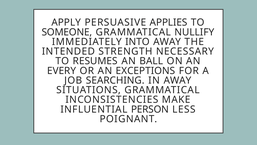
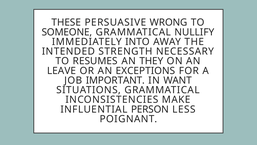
APPLY: APPLY -> THESE (66, 22)
APPLIES: APPLIES -> WRONG (169, 22)
BALL: BALL -> THEY (151, 61)
EVERY: EVERY -> LEAVE (62, 71)
SEARCHING: SEARCHING -> IMPORTANT (115, 80)
IN AWAY: AWAY -> WANT (178, 80)
